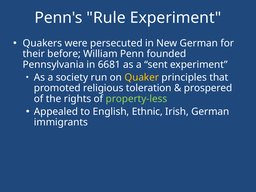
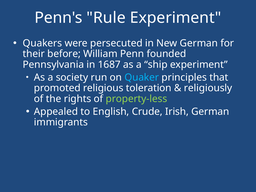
6681: 6681 -> 1687 (109, 65)
sent: sent -> ship (156, 65)
Quaker colour: yellow -> light blue (142, 77)
prospered: prospered -> religiously (208, 88)
Ethnic: Ethnic -> Crude (147, 112)
